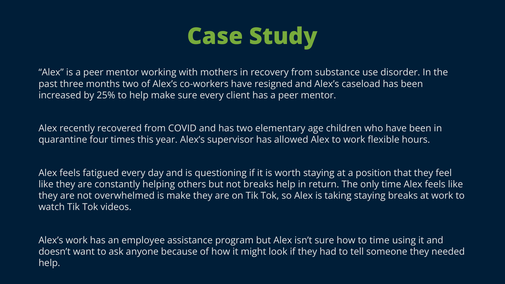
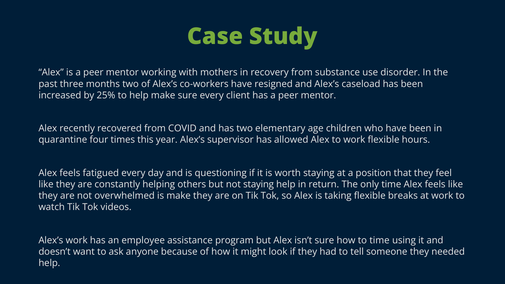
not breaks: breaks -> staying (259, 184)
taking staying: staying -> flexible (370, 196)
